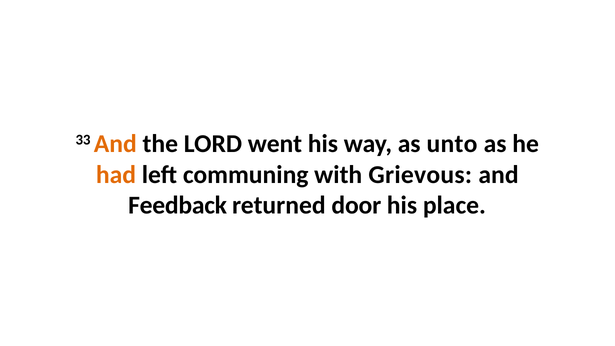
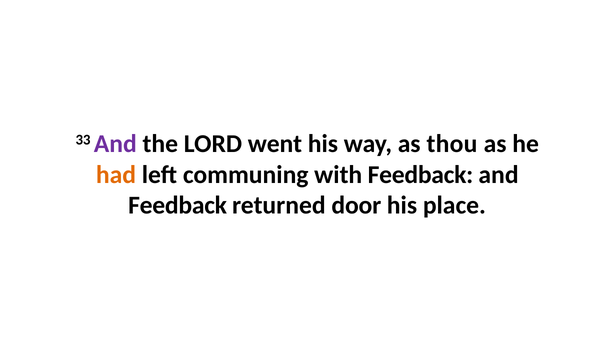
And colour: orange -> purple (115, 144)
unto: unto -> thou (452, 144)
with Grievous: Grievous -> Feedback (420, 175)
